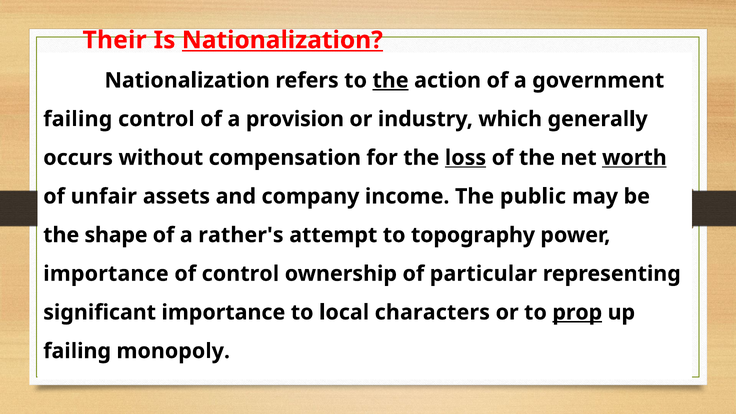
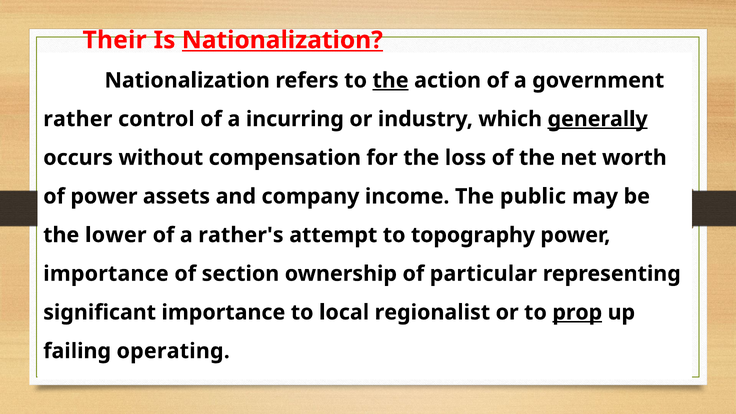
failing: failing -> rather (78, 119)
provision: provision -> incurring (295, 119)
generally underline: none -> present (598, 119)
loss underline: present -> none (466, 158)
worth underline: present -> none (634, 158)
of unfair: unfair -> power (104, 196)
shape: shape -> lower (116, 235)
of control: control -> section (240, 274)
characters: characters -> regionalist (432, 312)
monopoly: monopoly -> operating (173, 351)
